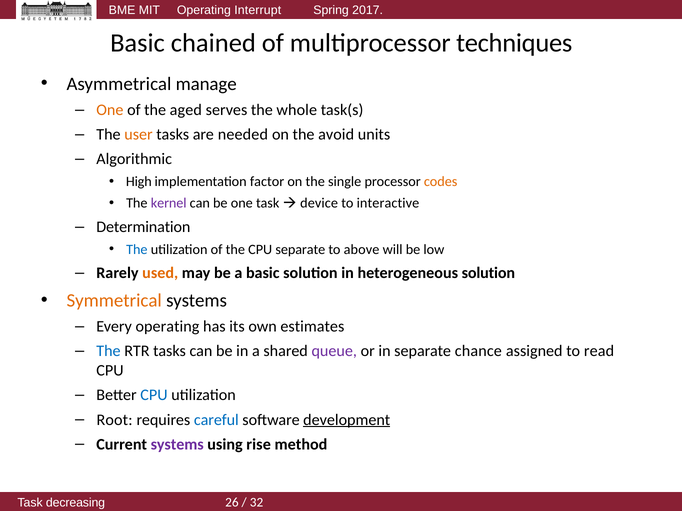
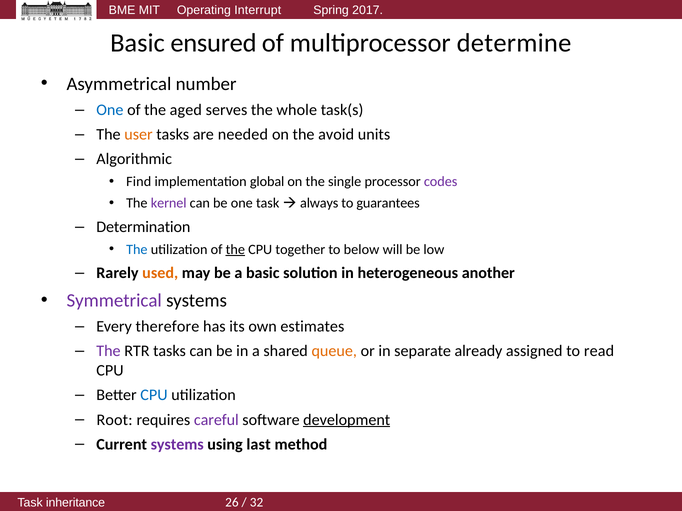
chained: chained -> ensured (213, 43)
techniques: techniques -> determine (514, 43)
manage: manage -> number (206, 84)
One colour: orange -> blue (110, 110)
High: High -> Find (139, 182)
factor: factor -> global (267, 182)
codes colour: orange -> purple (441, 182)
device: device -> always (319, 204)
interactive: interactive -> guarantees (388, 204)
the underline: none -> present (235, 250)
CPU separate: separate -> together (300, 250)
above: above -> below (362, 250)
heterogeneous solution: solution -> another (488, 273)
Symmetrical colour: orange -> purple (114, 301)
Every operating: operating -> therefore (167, 327)
The colour: blue -> purple (108, 351)
queue colour: purple -> orange (334, 351)
chance: chance -> already (478, 351)
careful colour: blue -> purple (216, 420)
rise: rise -> last (259, 445)
decreasing: decreasing -> inheritance (76, 503)
